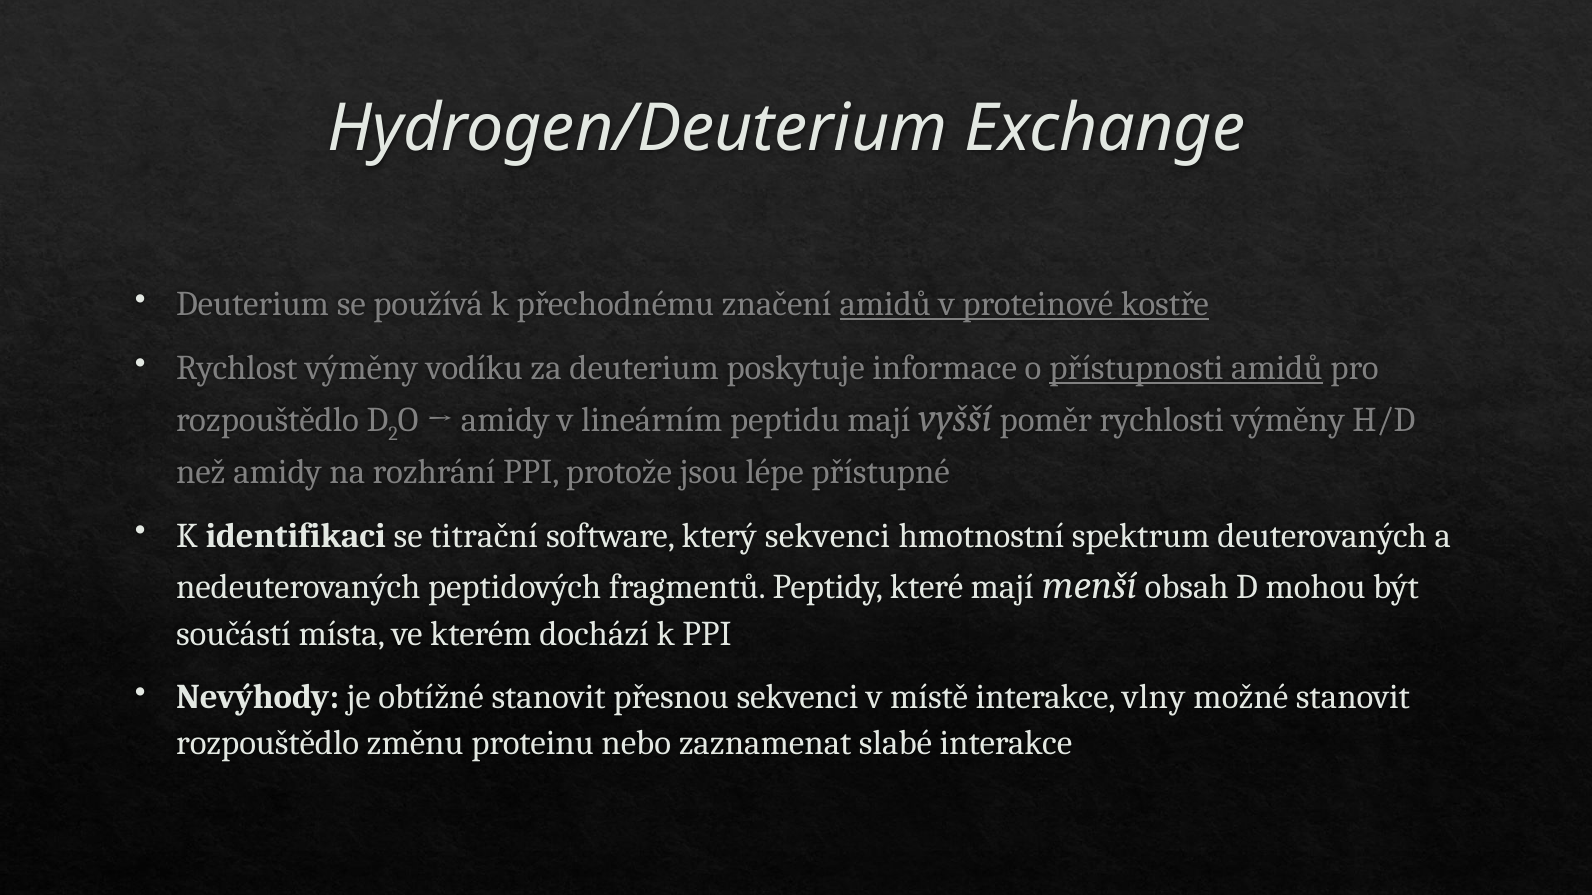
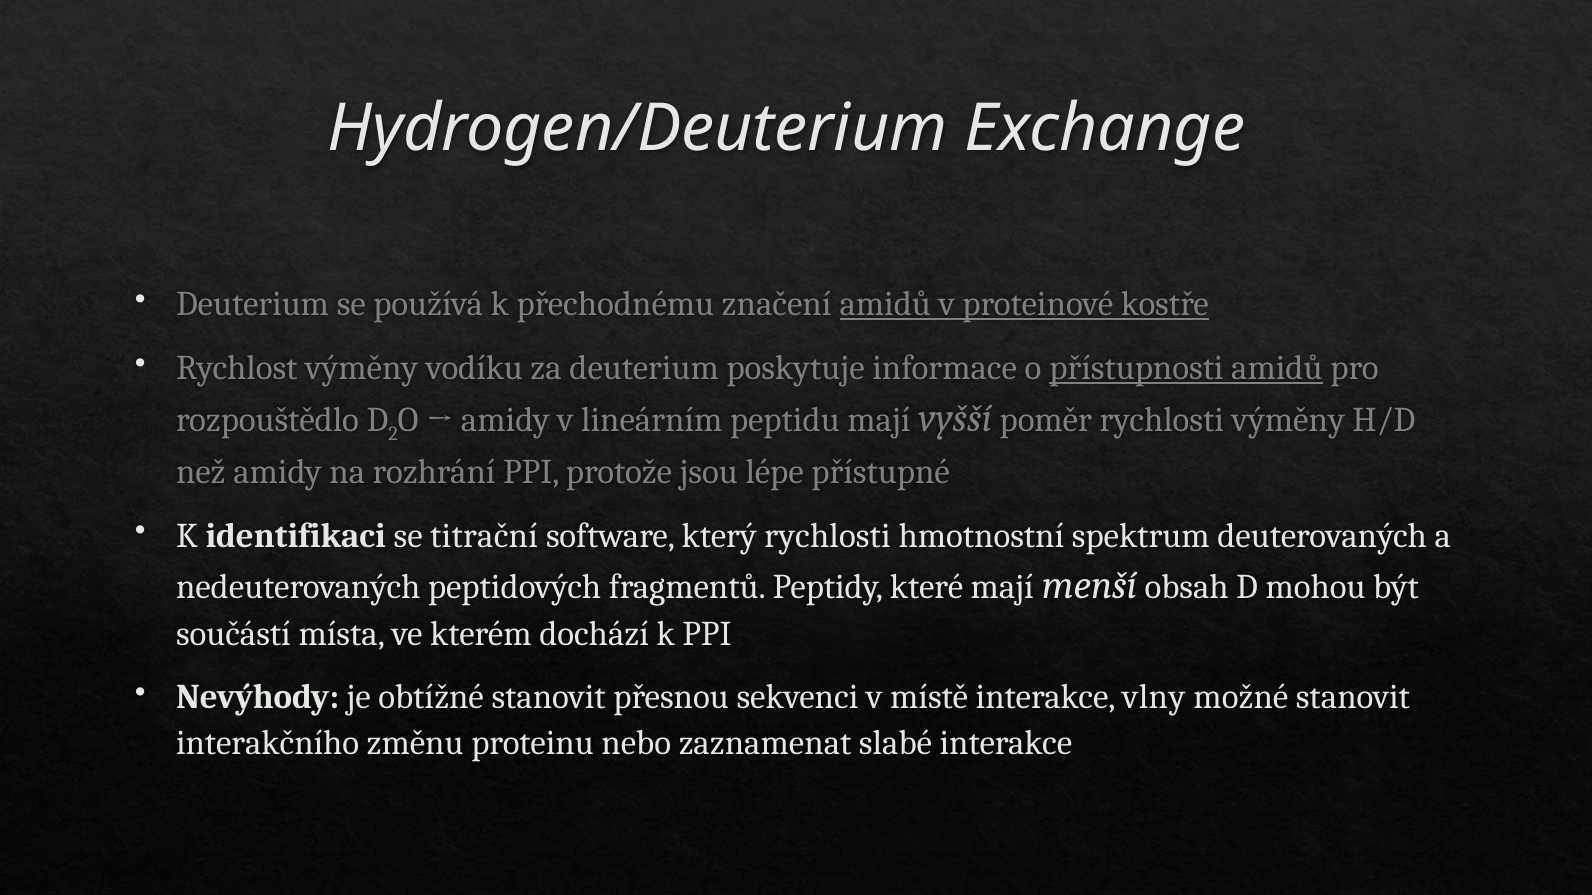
který sekvenci: sekvenci -> rychlosti (828, 536)
rozpouštědlo: rozpouštědlo -> interakčního (268, 743)
